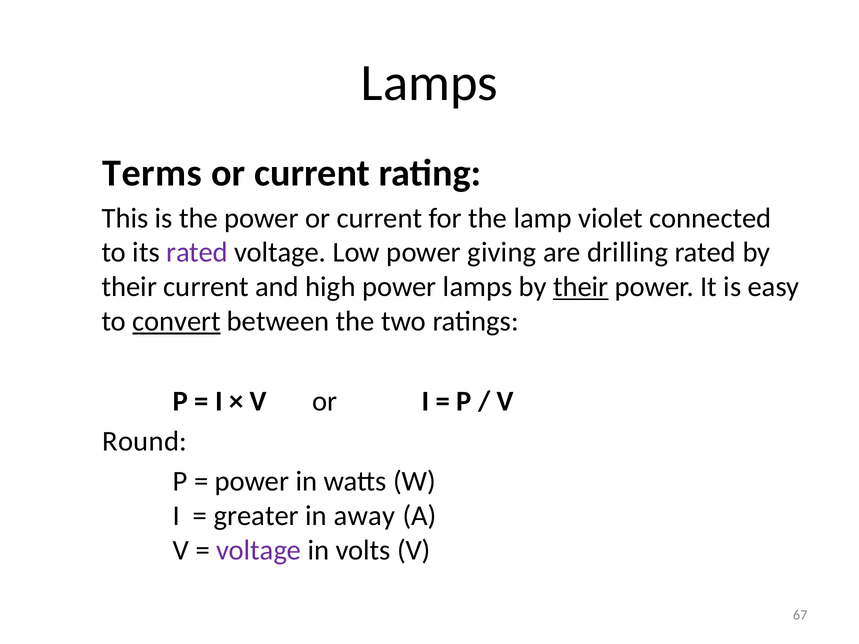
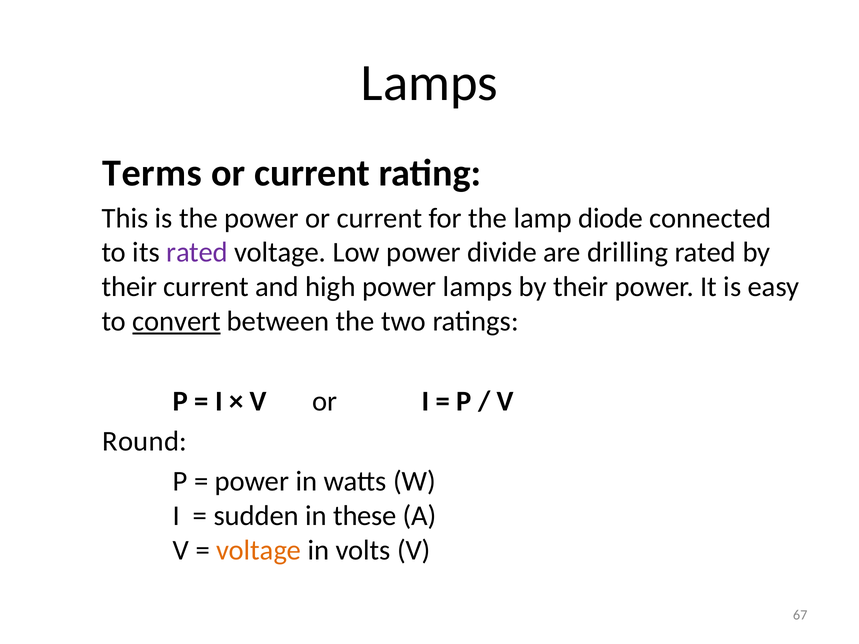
violet: violet -> diode (611, 218)
giving: giving -> divide (502, 253)
their underline: present -> none (581, 287)
greater: greater -> sudden (256, 516)
away: away -> these (365, 516)
voltage colour: purple -> orange (259, 550)
